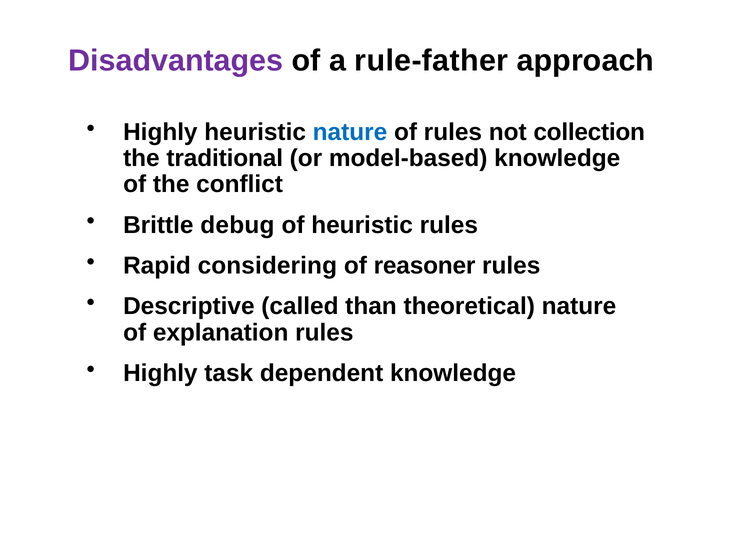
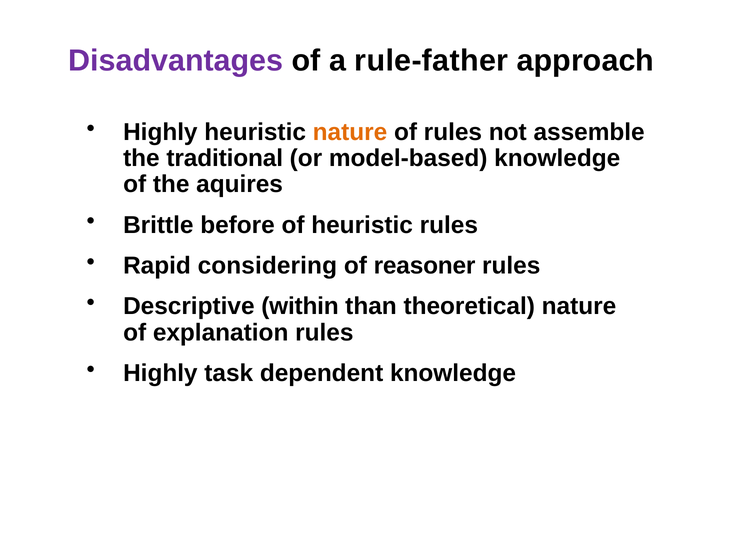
nature colour: blue -> orange (350, 132)
collection: collection -> assemble (589, 132)
conflict: conflict -> aquires (240, 184)
debug: debug -> before (238, 225)
called: called -> within (300, 306)
